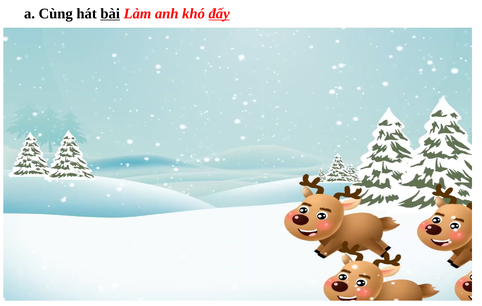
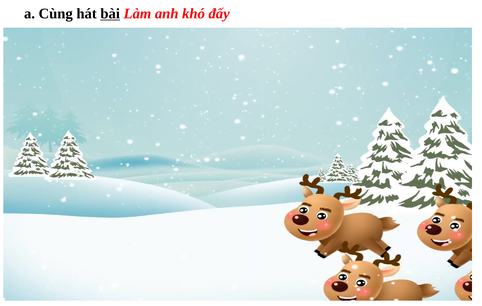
đấy underline: present -> none (219, 14)
